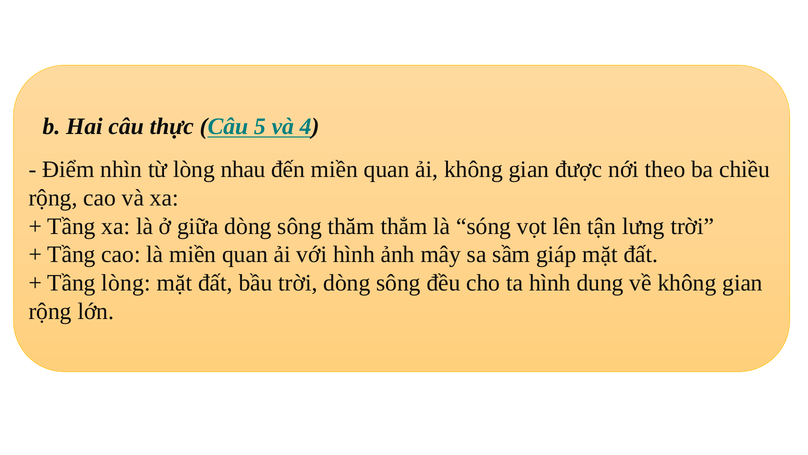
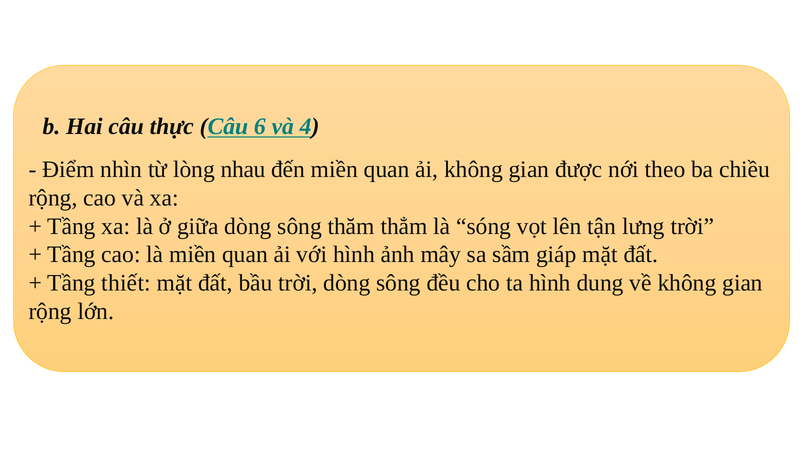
5: 5 -> 6 (260, 126)
Tầng lòng: lòng -> thiết (126, 283)
